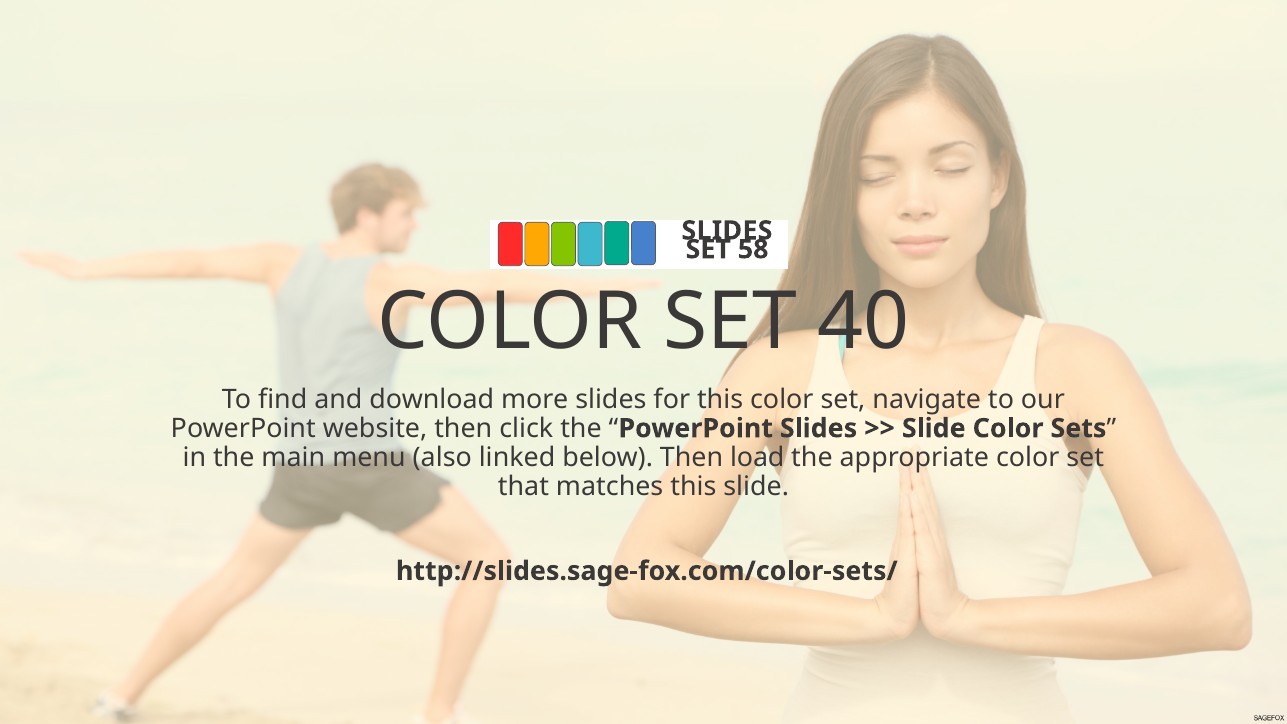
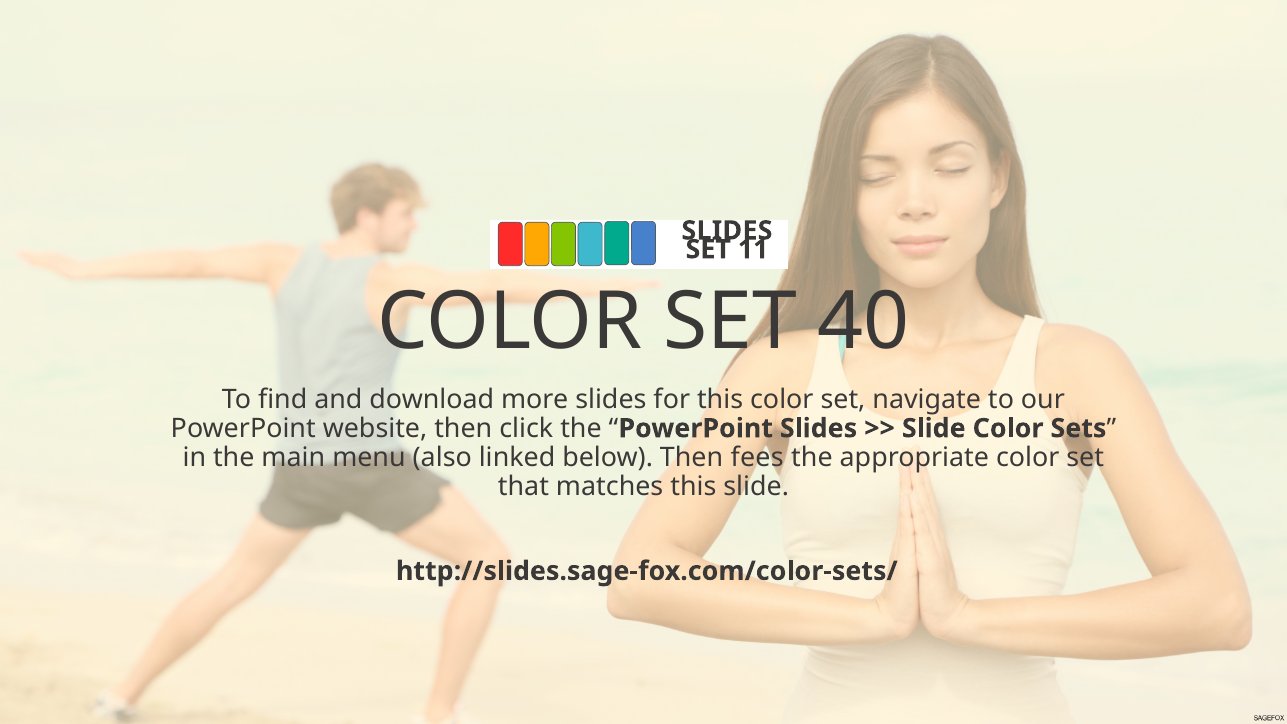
58: 58 -> 11 (753, 249)
load: load -> fees (757, 457)
